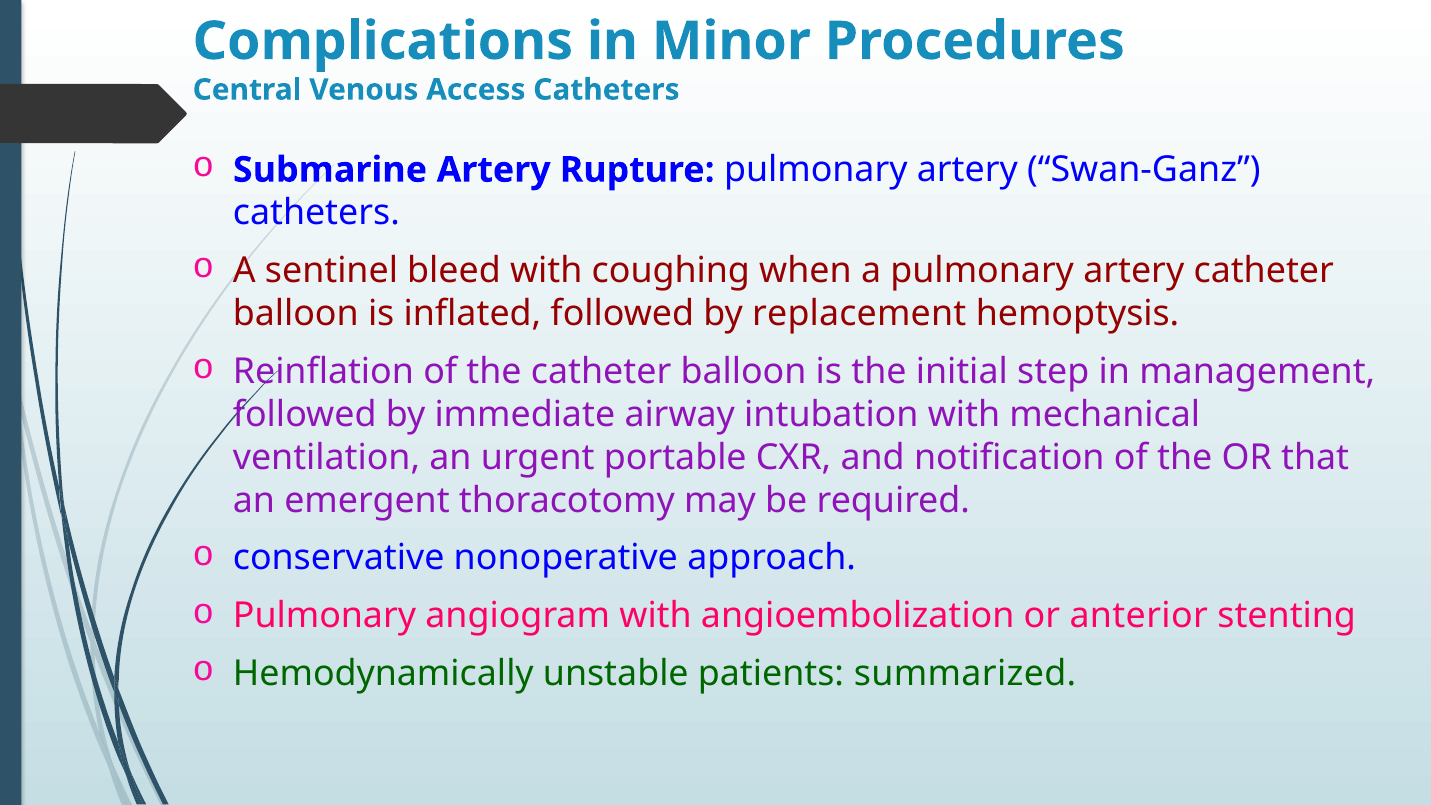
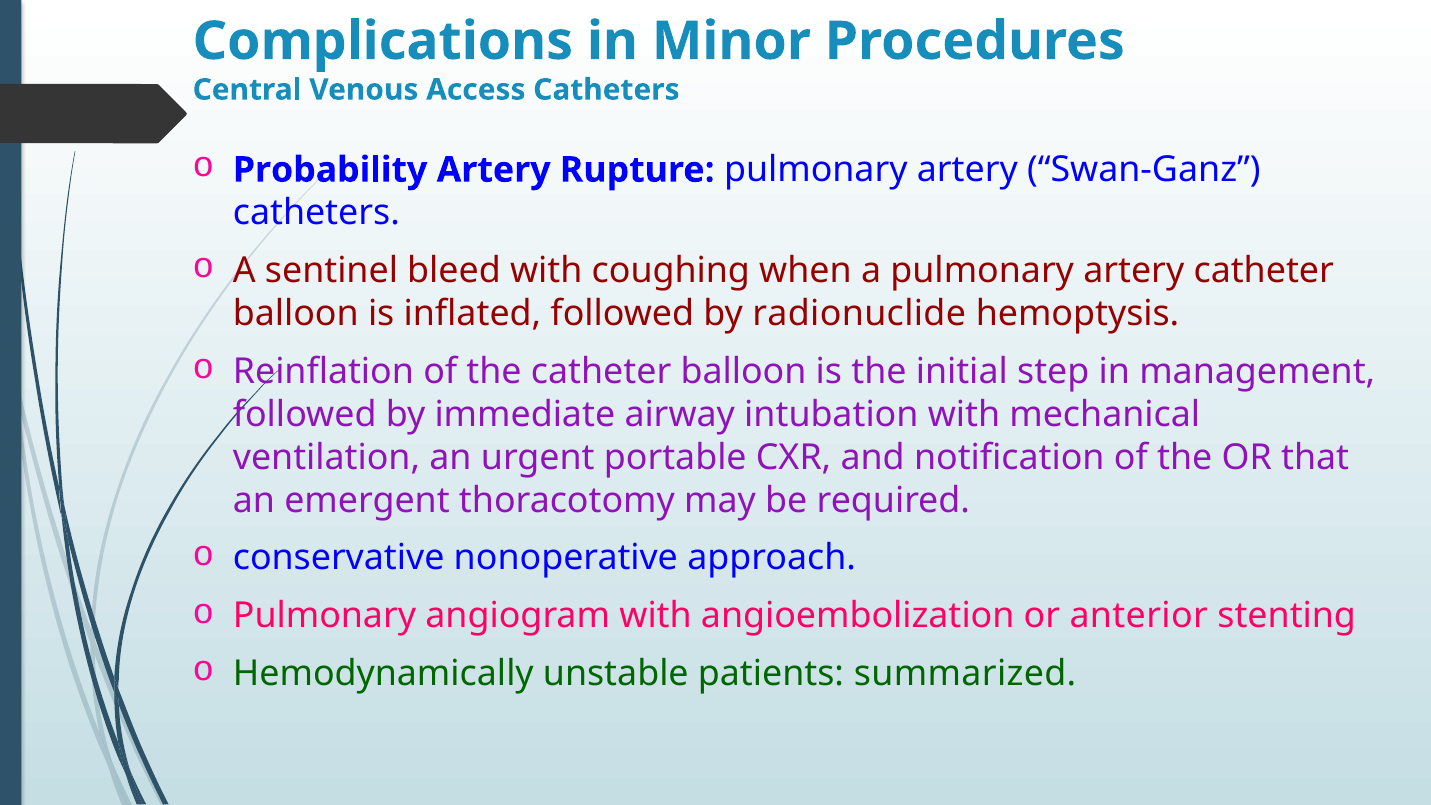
Submarine: Submarine -> Probability (330, 170)
replacement: replacement -> radionuclide (859, 314)
